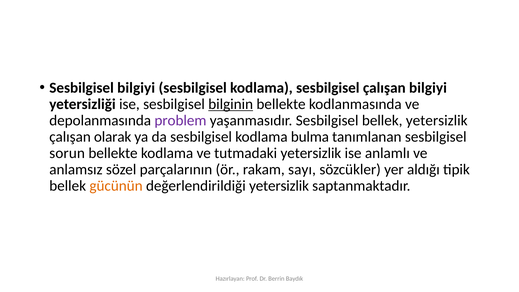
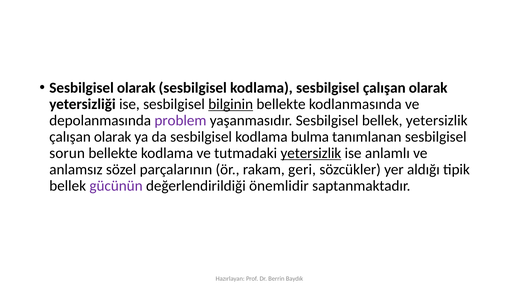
Sesbilgisel bilgiyi: bilgiyi -> olarak (136, 88)
sesbilgisel çalışan bilgiyi: bilgiyi -> olarak (428, 88)
yetersizlik underline: none -> present (311, 153)
sayı: sayı -> geri (302, 170)
gücünün colour: orange -> purple (116, 186)
değerlendirildiği yetersizlik: yetersizlik -> önemlidir (279, 186)
